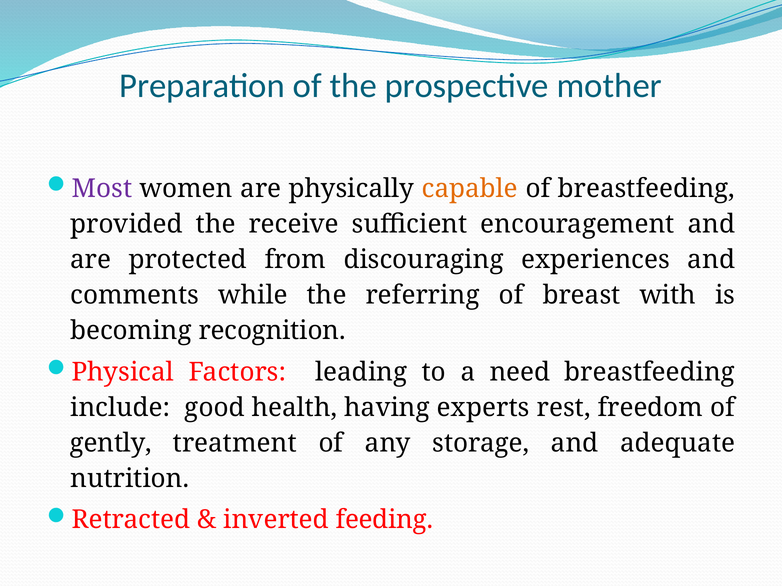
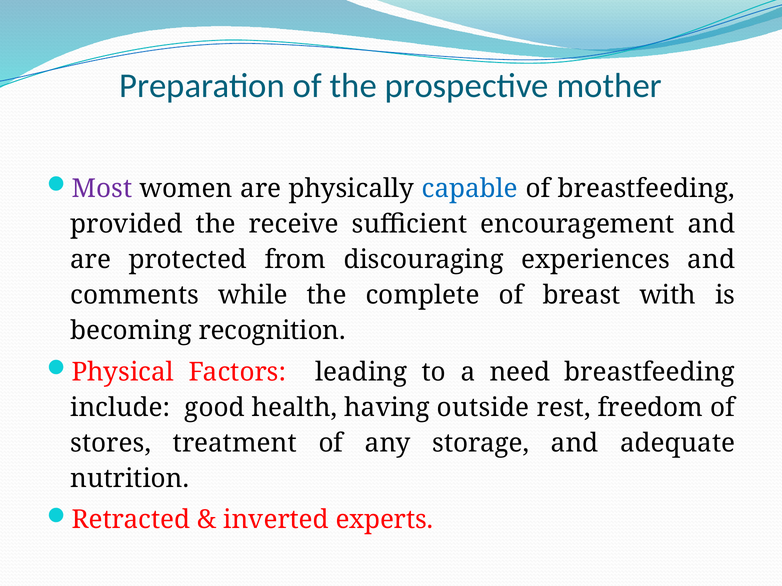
capable colour: orange -> blue (470, 189)
referring: referring -> complete (423, 295)
experts: experts -> outside (483, 408)
gently: gently -> stores (111, 443)
feeding: feeding -> experts (384, 520)
